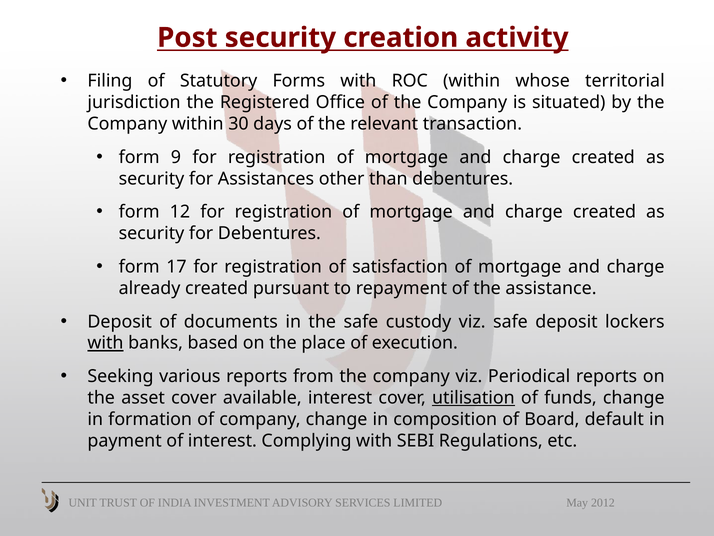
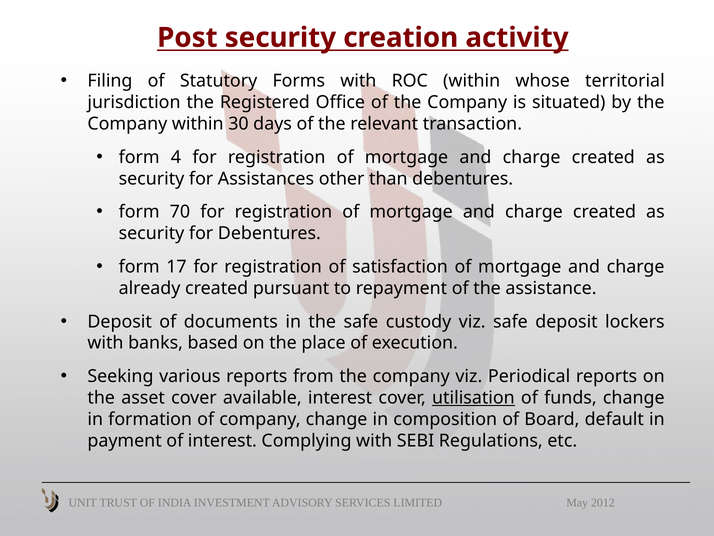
9: 9 -> 4 (176, 157)
12: 12 -> 70 (180, 212)
with underline: present -> none (106, 343)
